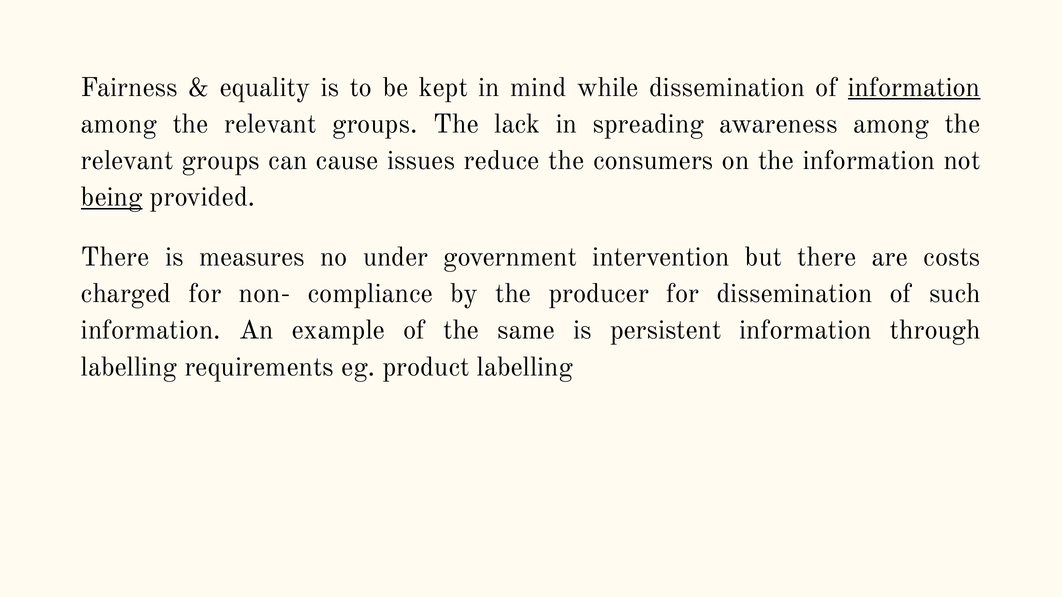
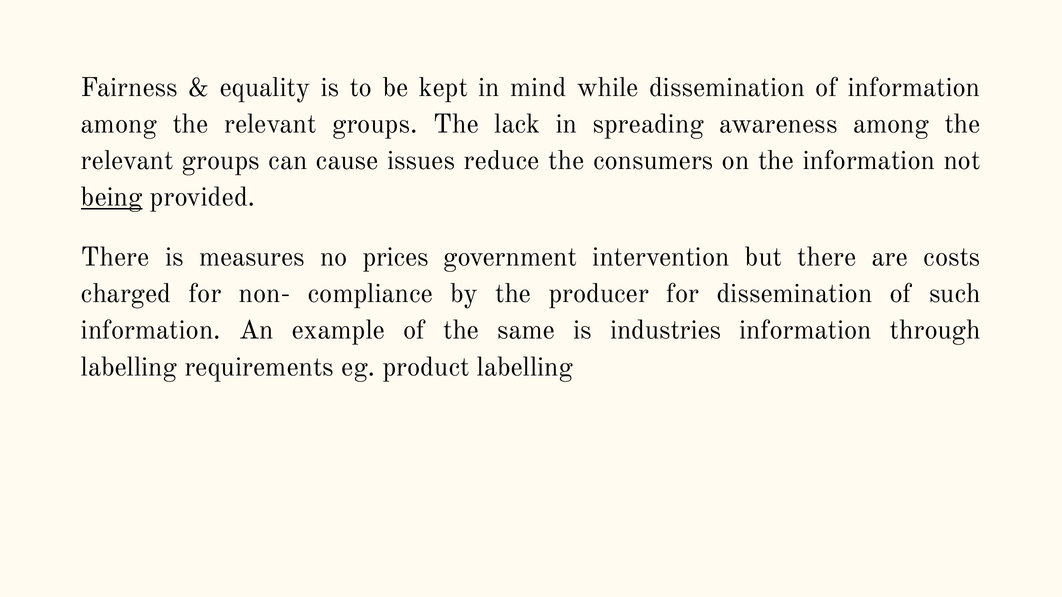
information underline: present -> none (914, 87)
under: under -> prices (396, 257)
persistent: persistent -> industries (666, 330)
